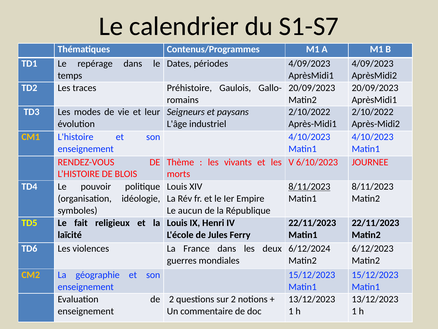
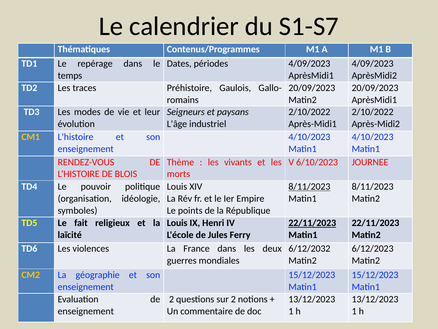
aucun: aucun -> points (190, 210)
22/11/2023 underline: none -> present (312, 223)
6/12/2024: 6/12/2024 -> 6/12/2032 (309, 248)
